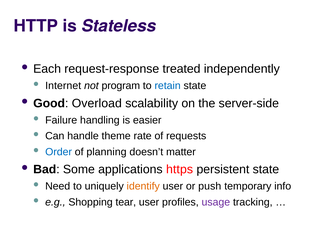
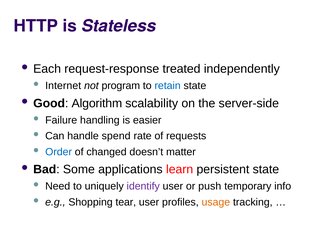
Overload: Overload -> Algorithm (97, 104)
theme: theme -> spend (116, 136)
planning: planning -> changed (107, 152)
https: https -> learn (180, 170)
identify colour: orange -> purple (143, 187)
usage colour: purple -> orange (216, 203)
